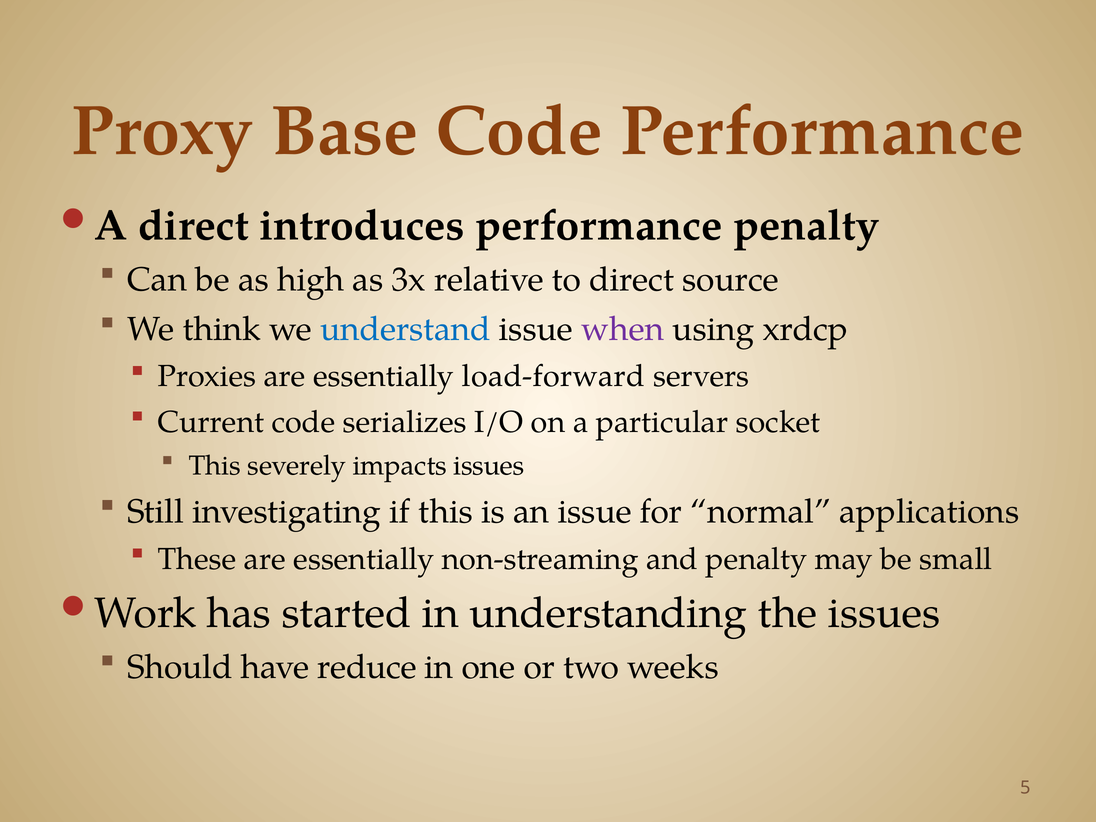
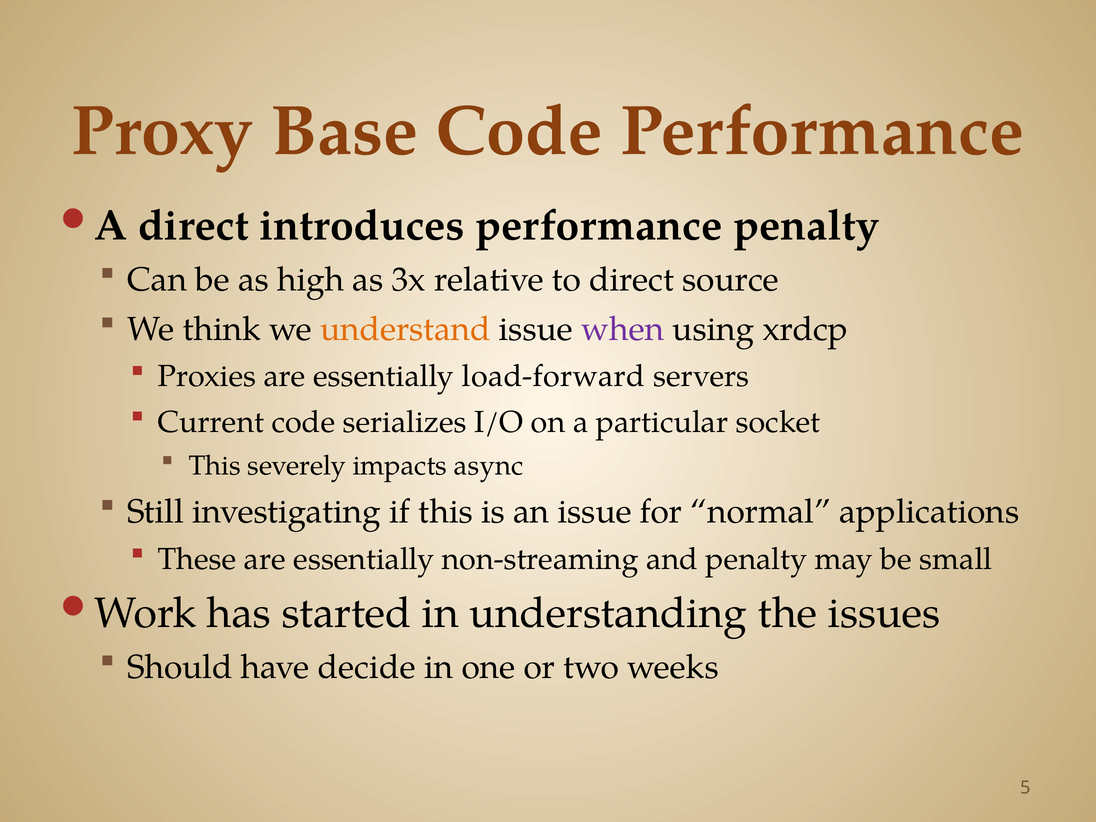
understand colour: blue -> orange (405, 329)
impacts issues: issues -> async (489, 466)
reduce: reduce -> decide (367, 667)
